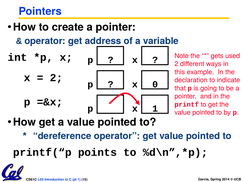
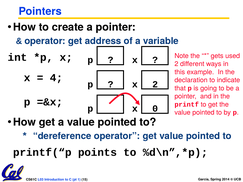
2: 2 -> 4 (56, 78)
x 0: 0 -> 2 (155, 84)
x 1: 1 -> 0 (155, 109)
